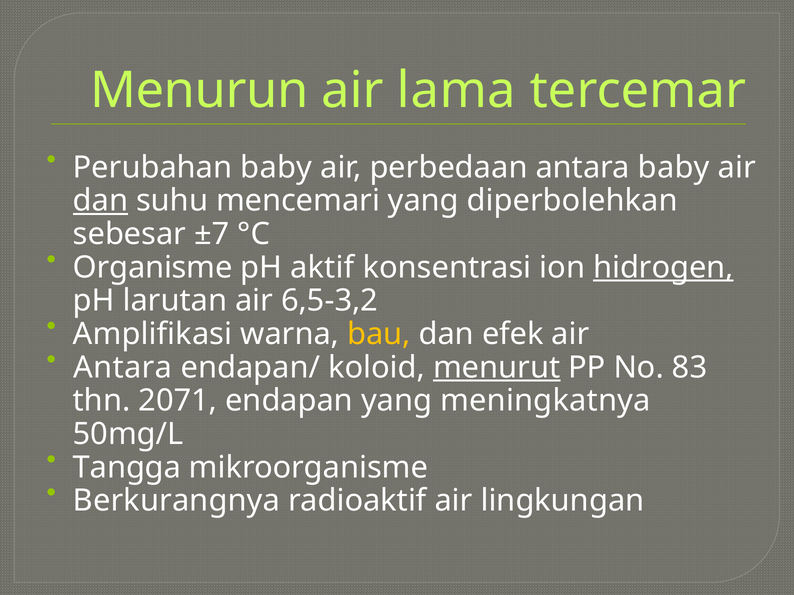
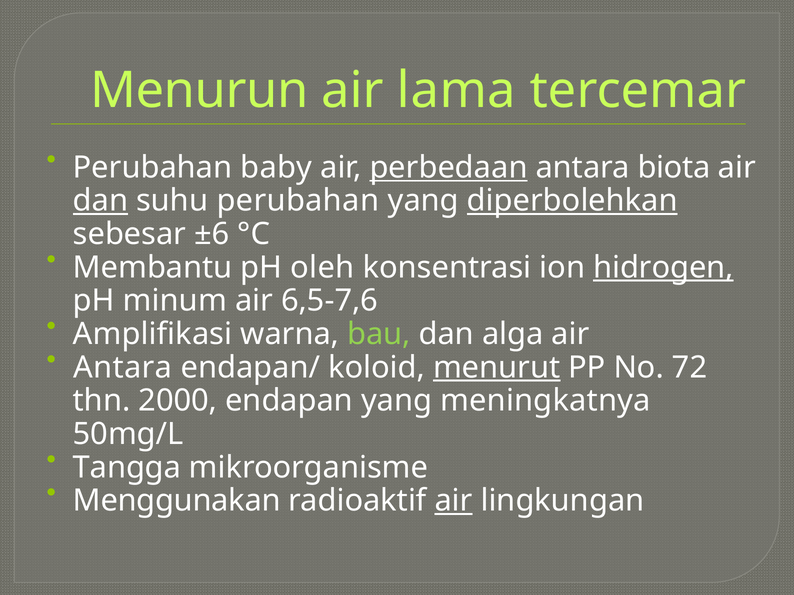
perbedaan underline: none -> present (449, 168)
antara baby: baby -> biota (674, 168)
suhu mencemari: mencemari -> perubahan (298, 201)
diperbolehkan underline: none -> present (572, 201)
±7: ±7 -> ±6 (212, 234)
Organisme: Organisme -> Membantu (153, 268)
aktif: aktif -> oleh (322, 268)
larutan: larutan -> minum (175, 301)
6,5-3,2: 6,5-3,2 -> 6,5-7,6 (330, 301)
bau colour: yellow -> light green (379, 334)
efek: efek -> alga (513, 334)
83: 83 -> 72 (690, 368)
2071: 2071 -> 2000 (178, 401)
Berkurangnya: Berkurangnya -> Menggunakan (177, 501)
air underline: none -> present (454, 501)
